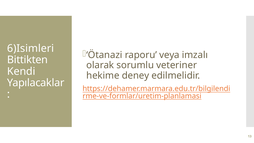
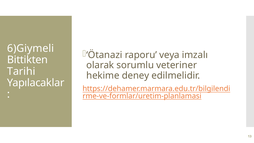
6)Isimleri: 6)Isimleri -> 6)Giymeli (31, 48)
Kendi: Kendi -> Tarihi (21, 71)
